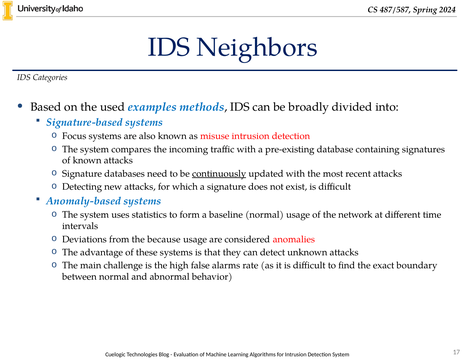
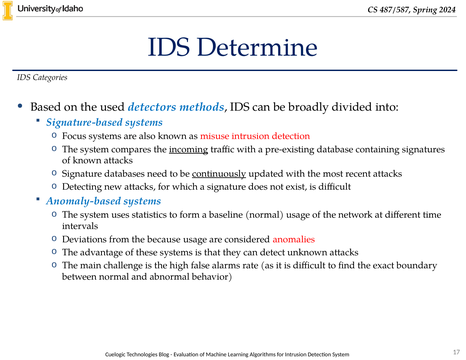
Neighbors: Neighbors -> Determine (257, 47)
examples: examples -> detectors (152, 107)
incoming underline: none -> present (189, 149)
